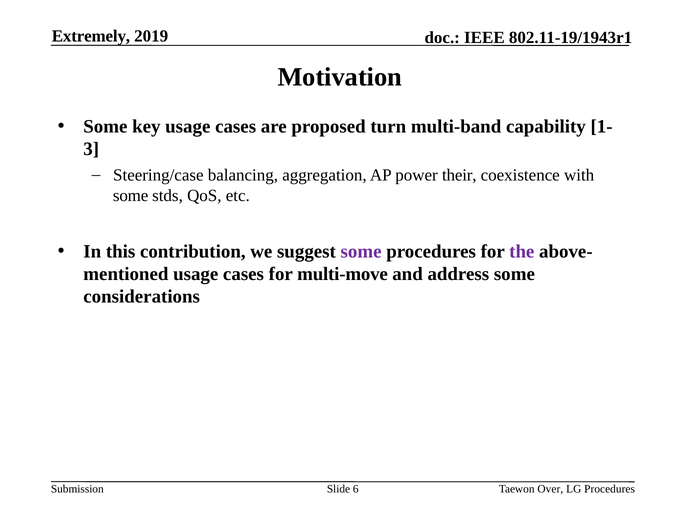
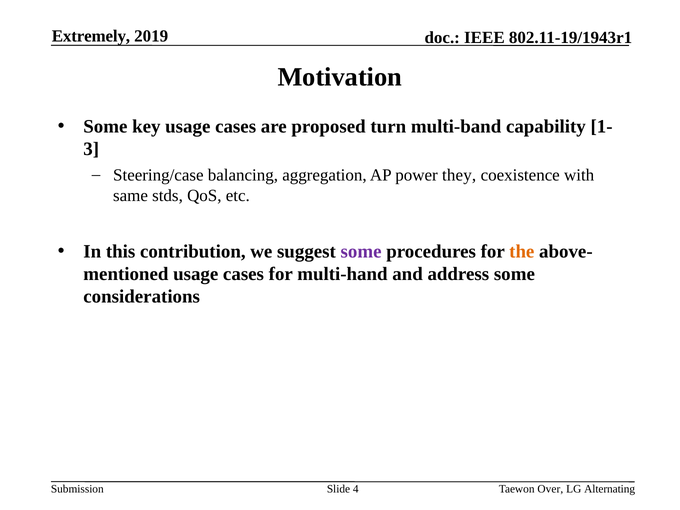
their: their -> they (459, 175)
some: some -> same (131, 196)
the colour: purple -> orange (522, 251)
multi-move: multi-move -> multi-hand (342, 274)
6: 6 -> 4 (356, 489)
LG Procedures: Procedures -> Alternating (610, 489)
